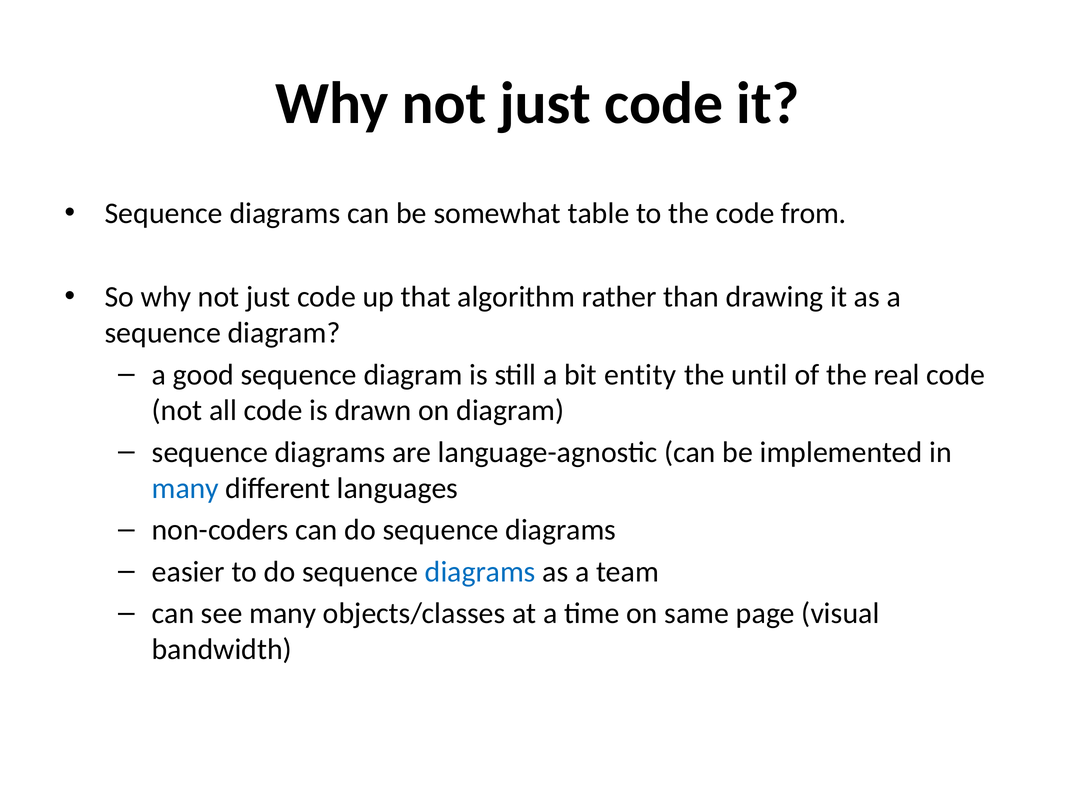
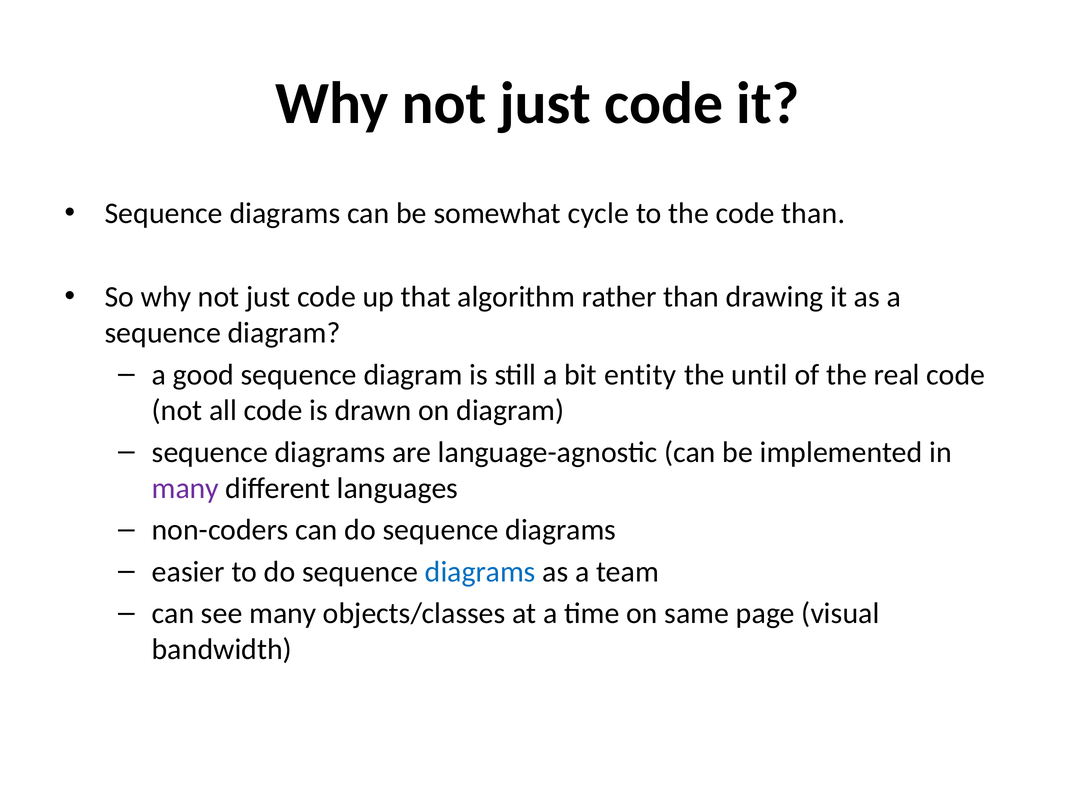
table: table -> cycle (598, 214)
code from: from -> than (813, 214)
many colour: blue -> purple (185, 488)
